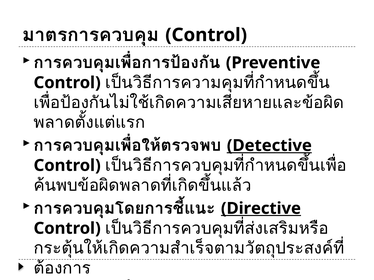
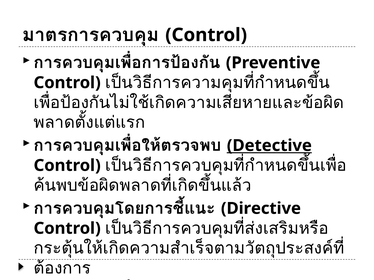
Directive underline: present -> none (261, 209)
